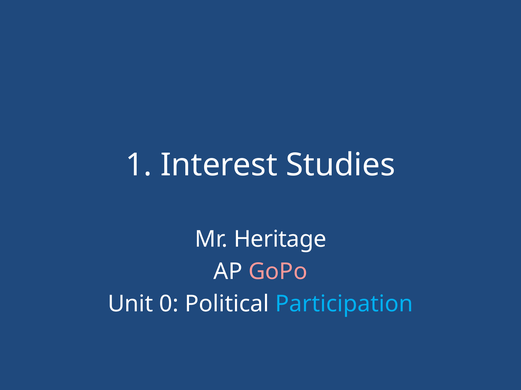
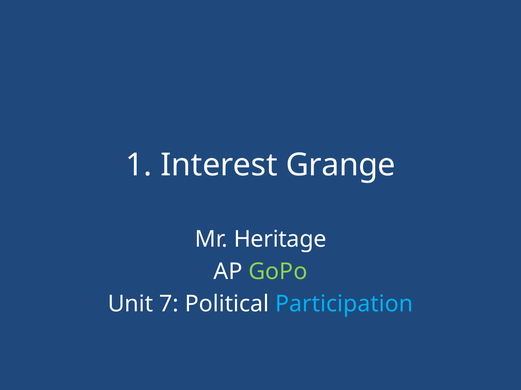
Studies: Studies -> Grange (341, 165)
GoPo colour: pink -> light green (278, 272)
0: 0 -> 7 (169, 304)
